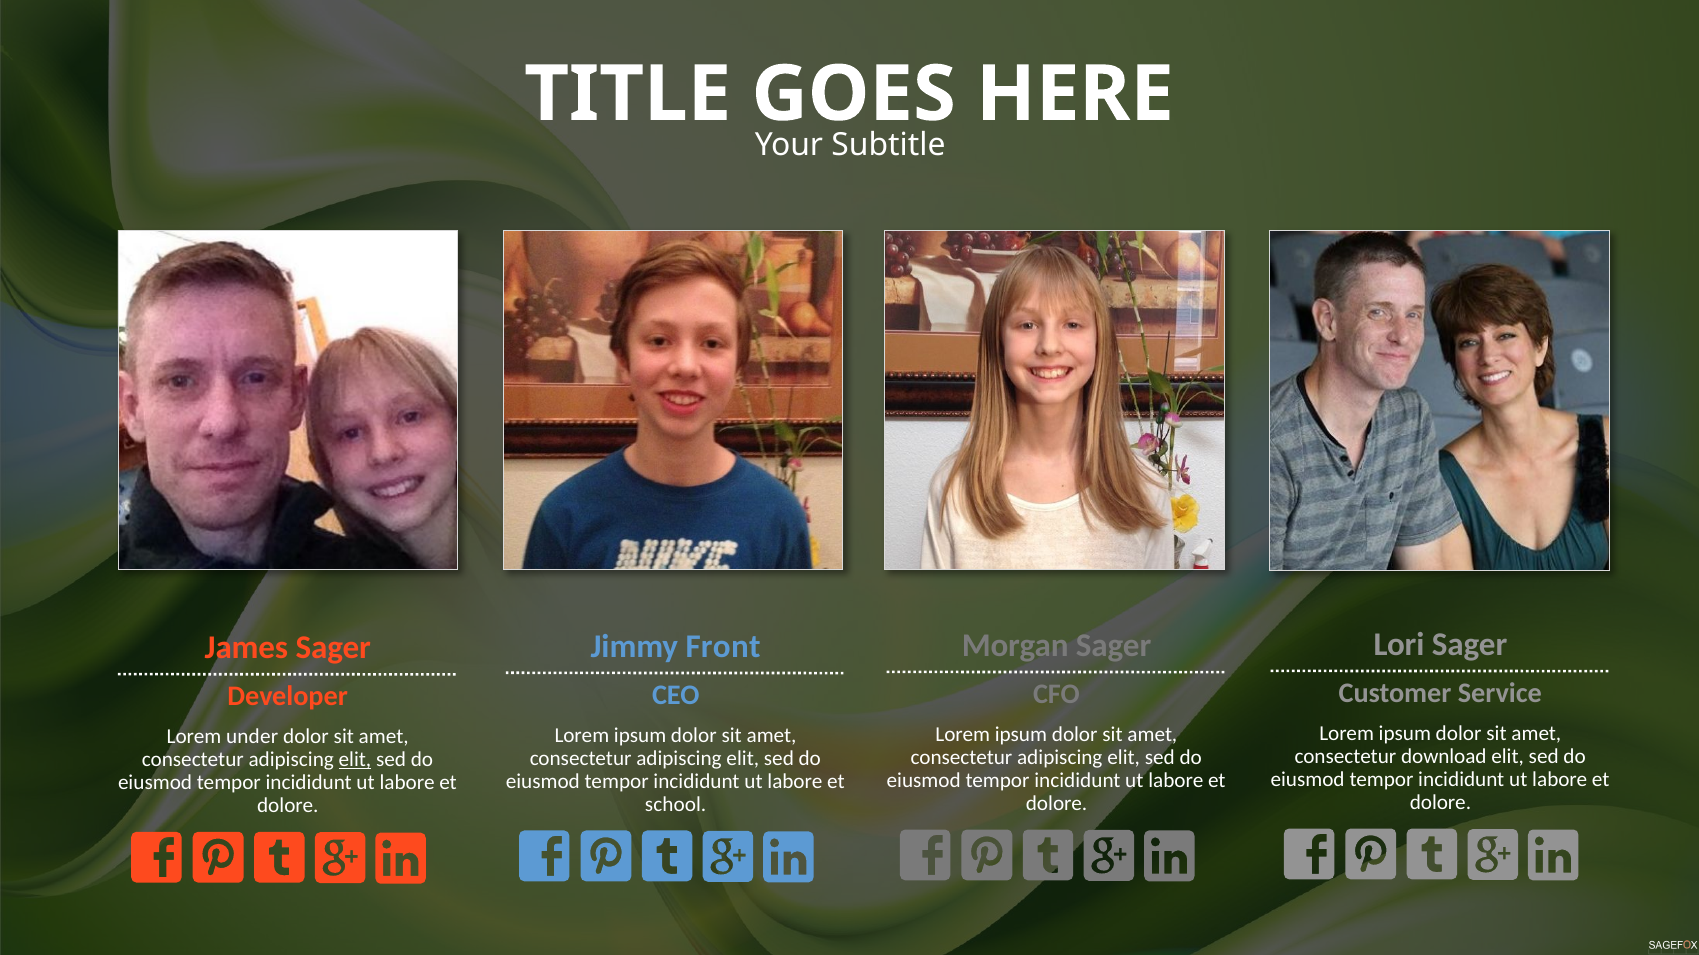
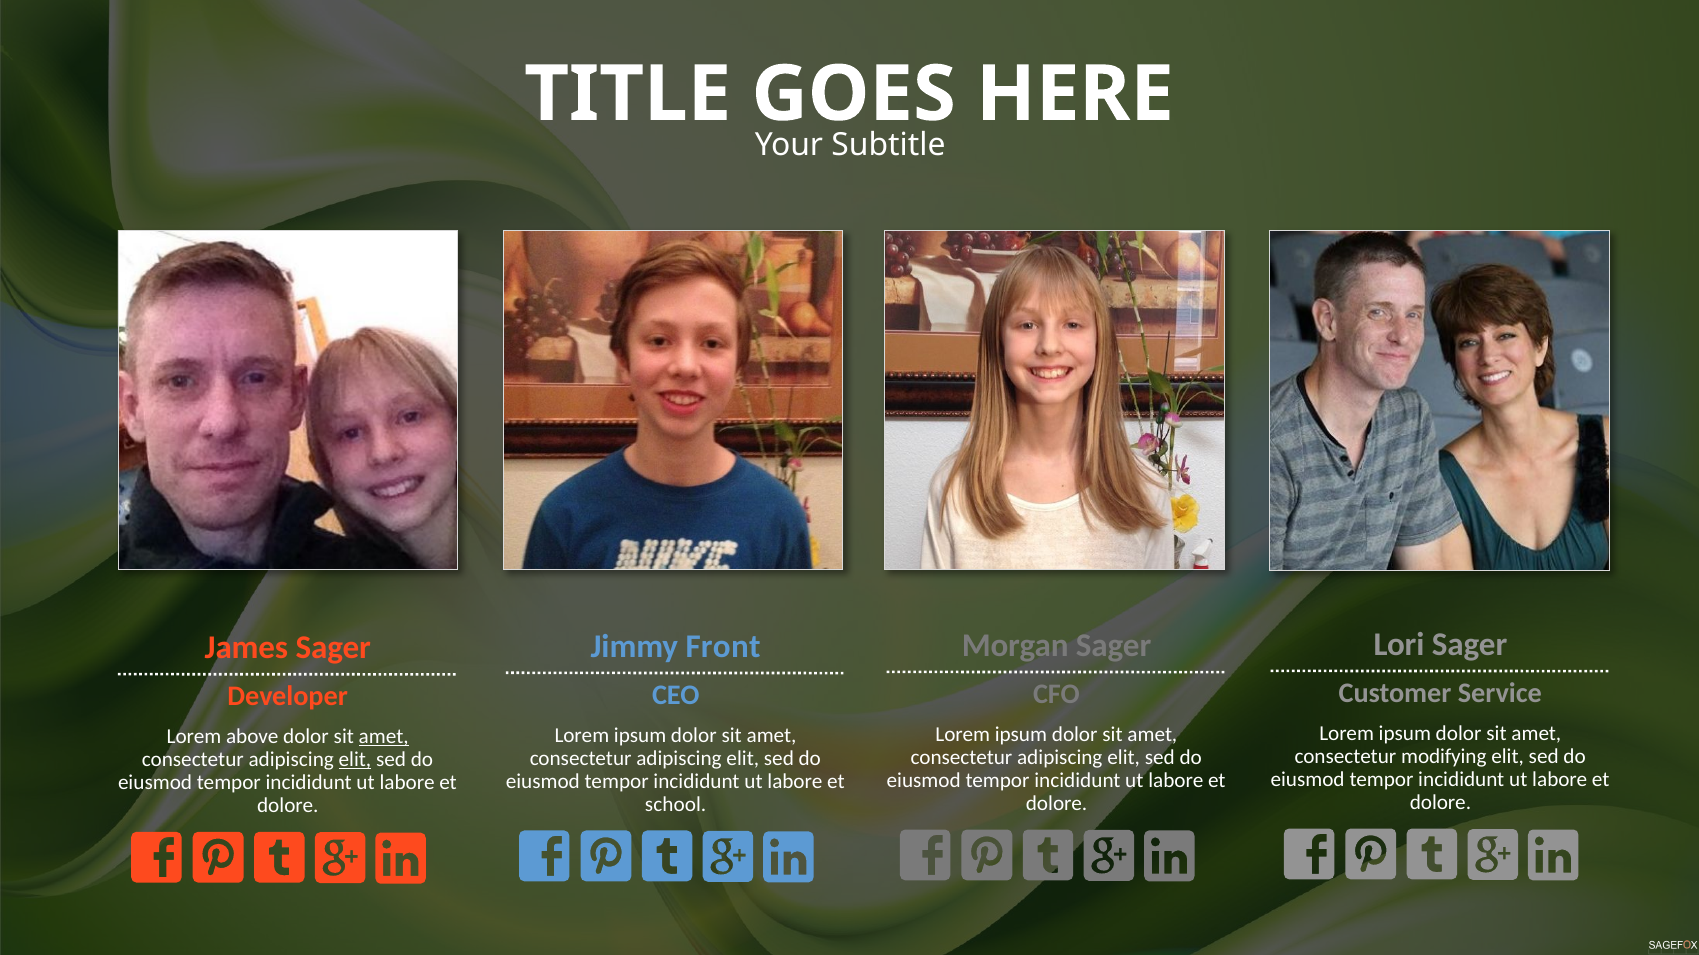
under: under -> above (252, 737)
amet underline: none -> present (384, 737)
download: download -> modifying (1444, 757)
